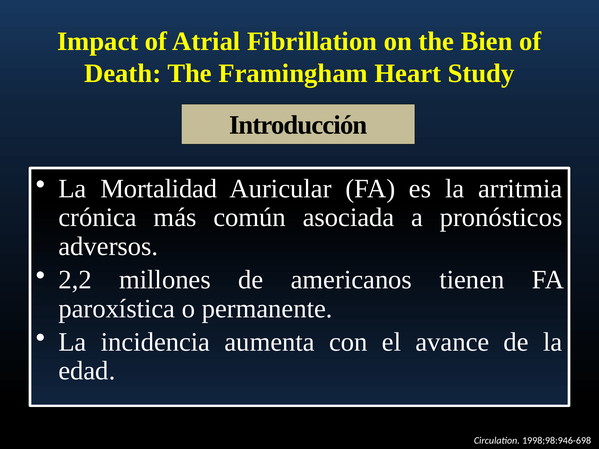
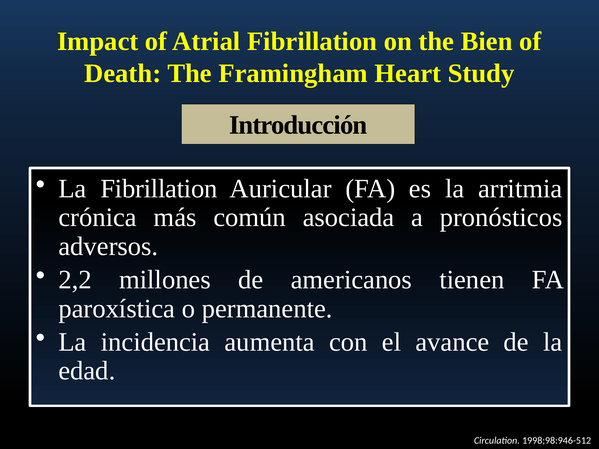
La Mortalidad: Mortalidad -> Fibrillation (159, 189)
1998;98:946-698: 1998;98:946-698 -> 1998;98:946-512 (557, 441)
